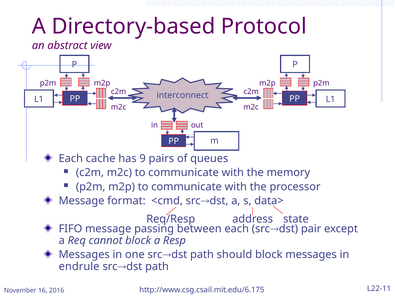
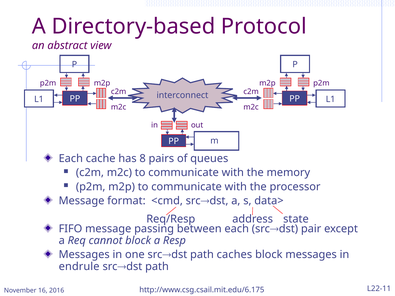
9: 9 -> 8 (143, 159)
should: should -> caches (234, 255)
